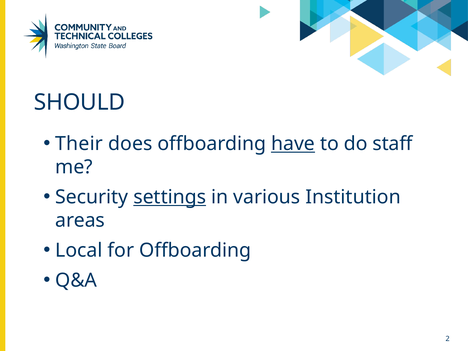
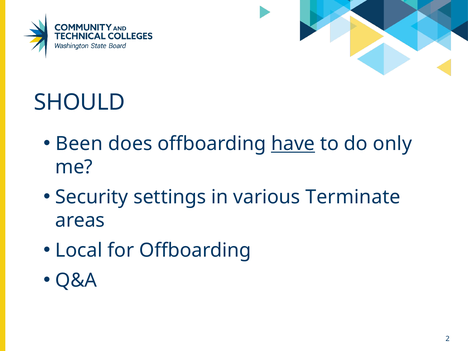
Their: Their -> Been (79, 144)
staff: staff -> only (392, 144)
settings underline: present -> none (170, 197)
Institution: Institution -> Terminate (353, 197)
